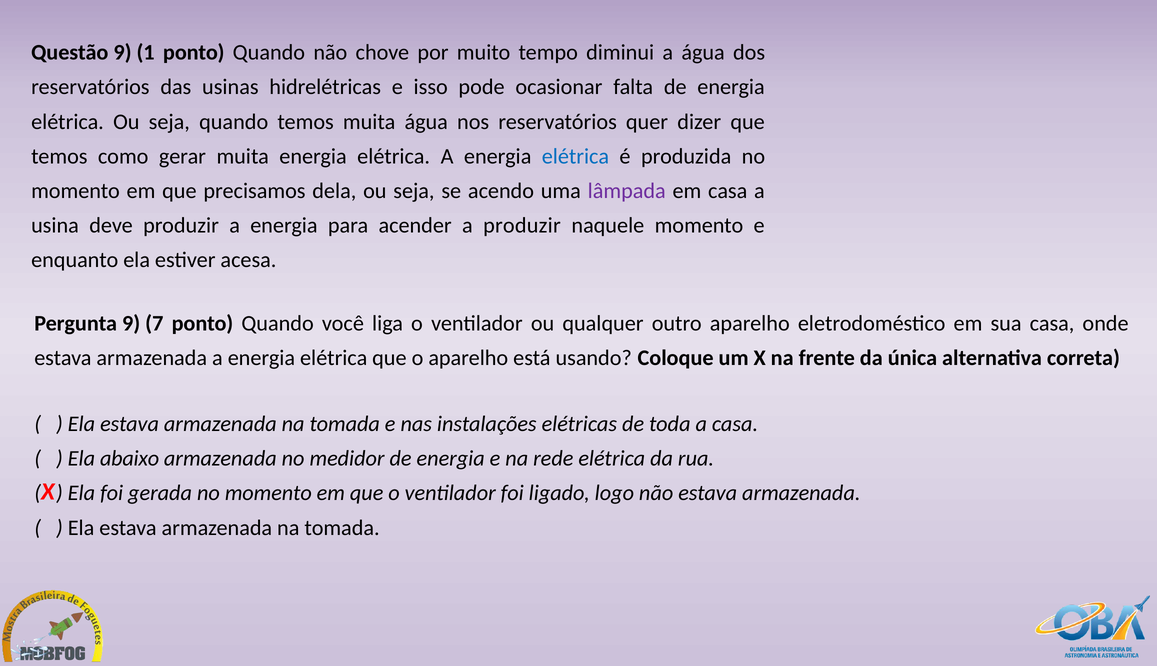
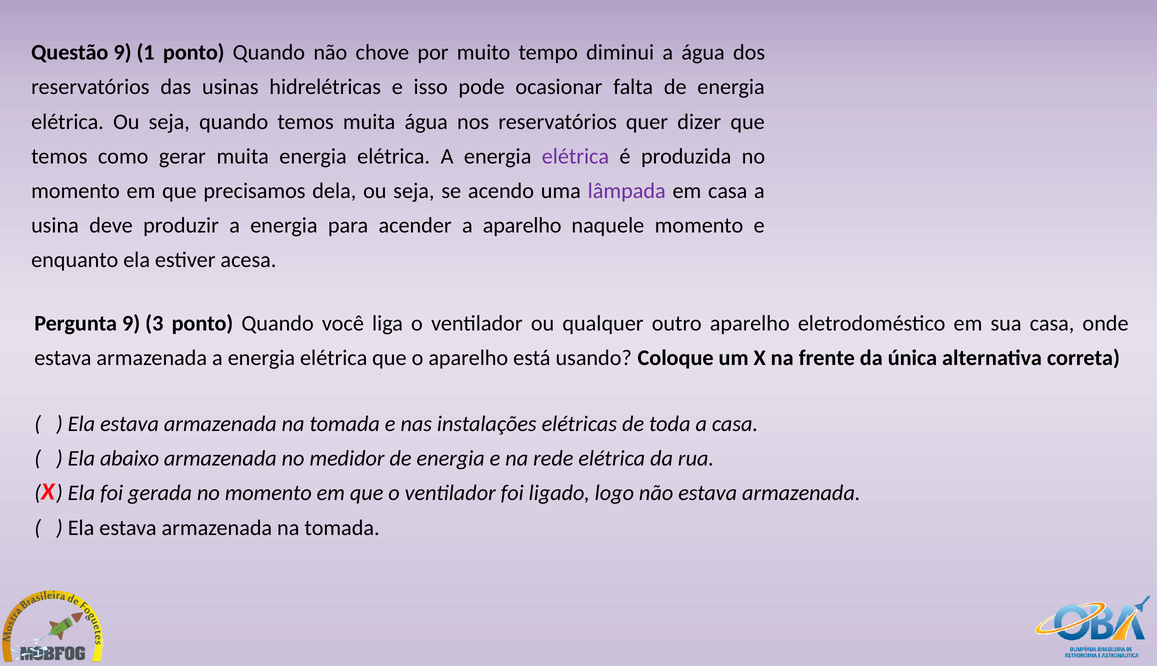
elétrica colour: blue -> purple (575, 156)
a produzir: produzir -> aparelho (522, 226)
7: 7 -> 3 (154, 324)
